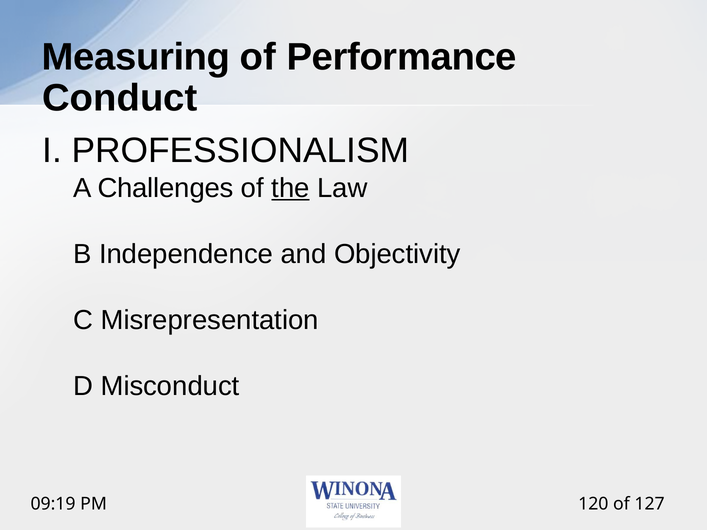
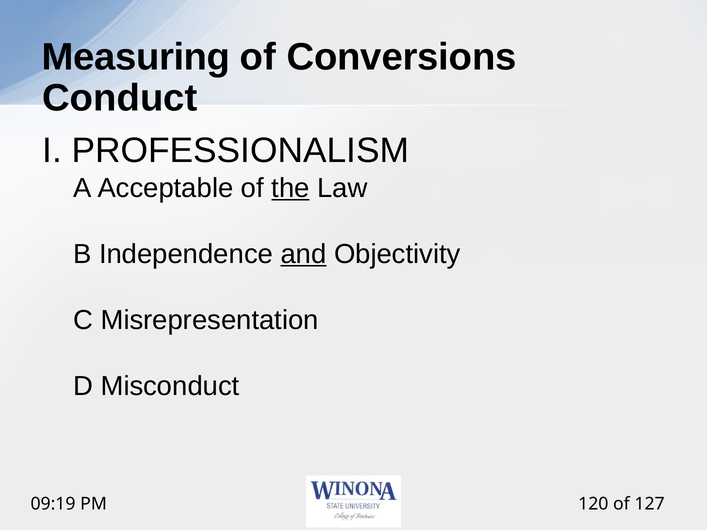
Performance: Performance -> Conversions (402, 57)
Challenges: Challenges -> Acceptable (165, 188)
and underline: none -> present (304, 254)
